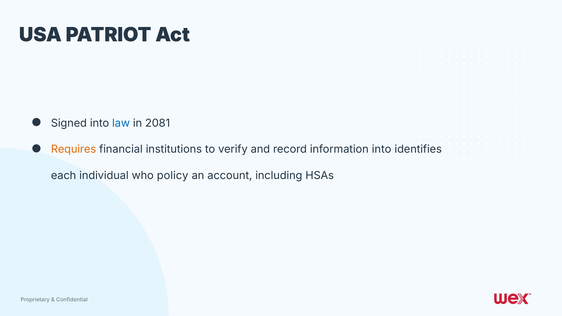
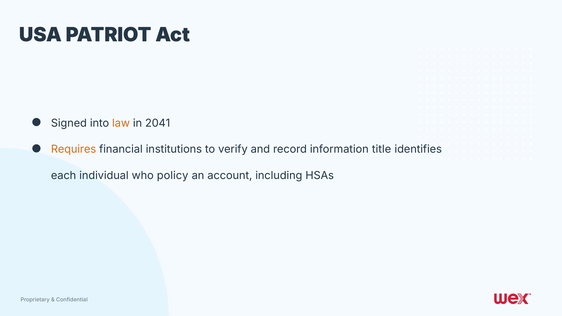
law colour: blue -> orange (121, 123)
2081: 2081 -> 2041 (158, 123)
information into: into -> title (382, 149)
